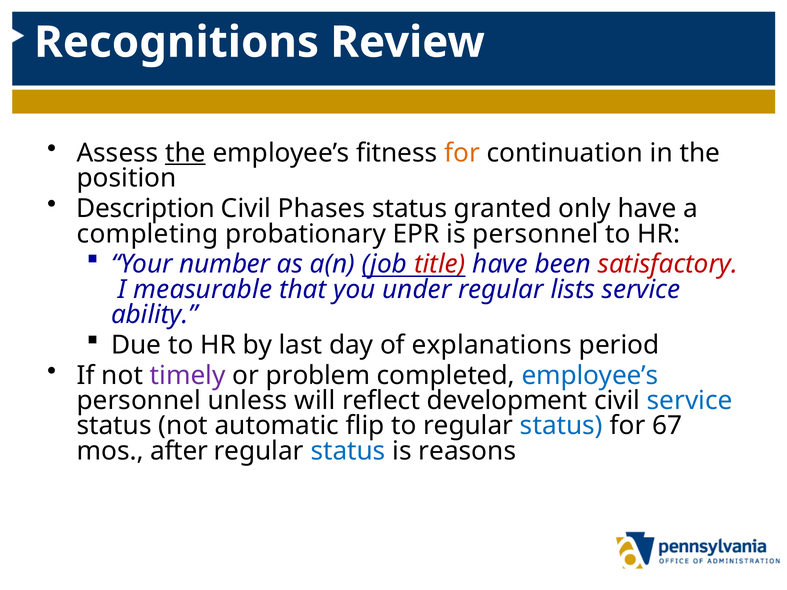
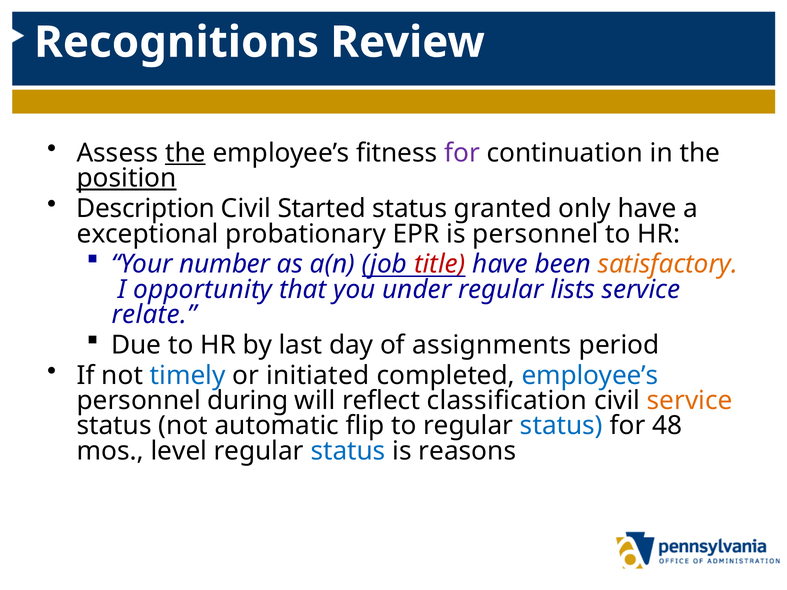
for colour: orange -> purple (462, 153)
position underline: none -> present (127, 178)
Phases: Phases -> Started (322, 209)
completing: completing -> exceptional (148, 234)
satisfactory colour: red -> orange (668, 264)
measurable: measurable -> opportunity (203, 290)
ability: ability -> relate (154, 315)
explanations: explanations -> assignments (492, 345)
timely colour: purple -> blue (188, 376)
problem: problem -> initiated (318, 376)
unless: unless -> during (248, 401)
development: development -> classification (507, 401)
service colour: blue -> orange (690, 401)
67: 67 -> 48 (667, 426)
after: after -> level (179, 451)
